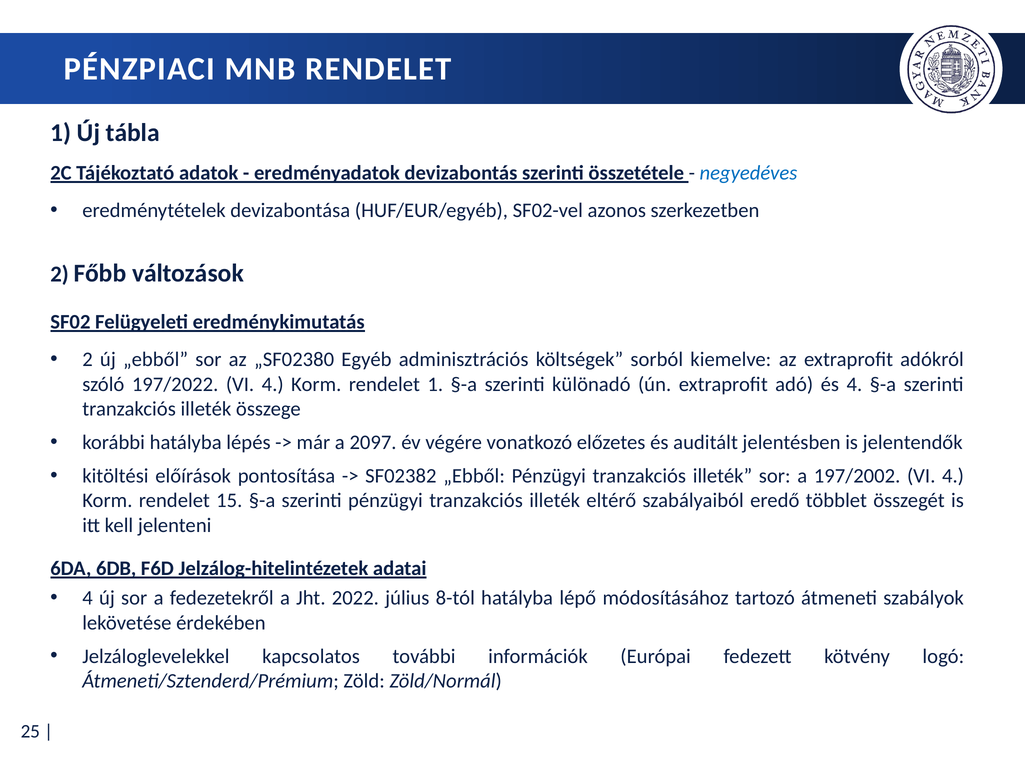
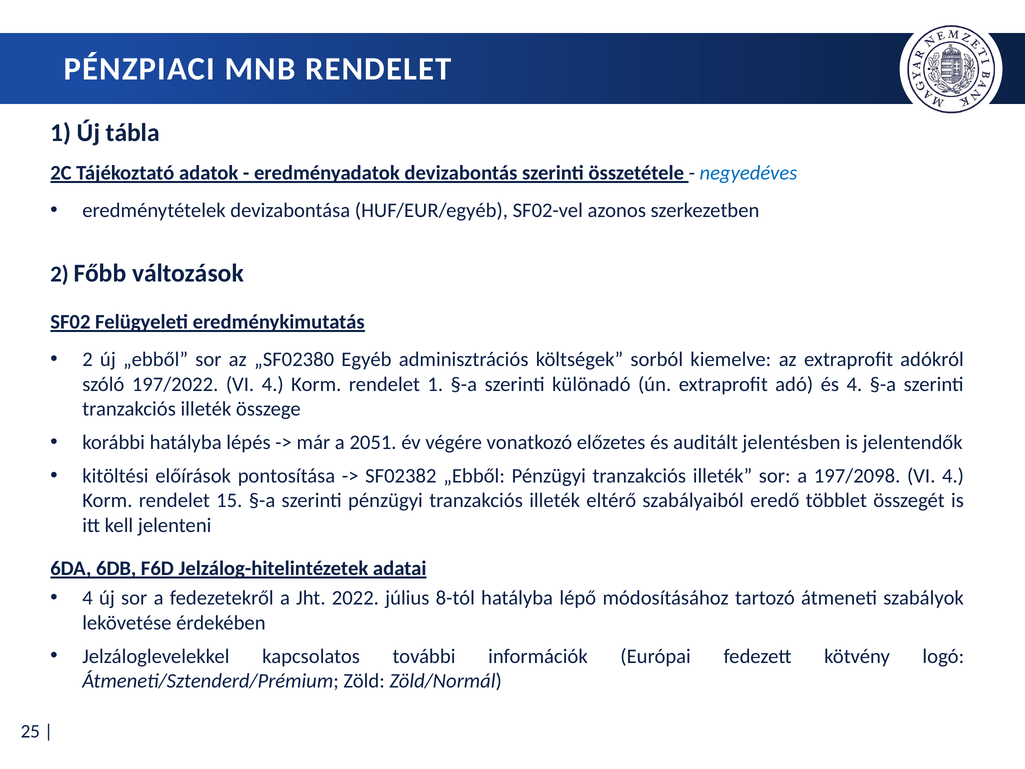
2097: 2097 -> 2051 (373, 442)
197/2002: 197/2002 -> 197/2098 (857, 476)
